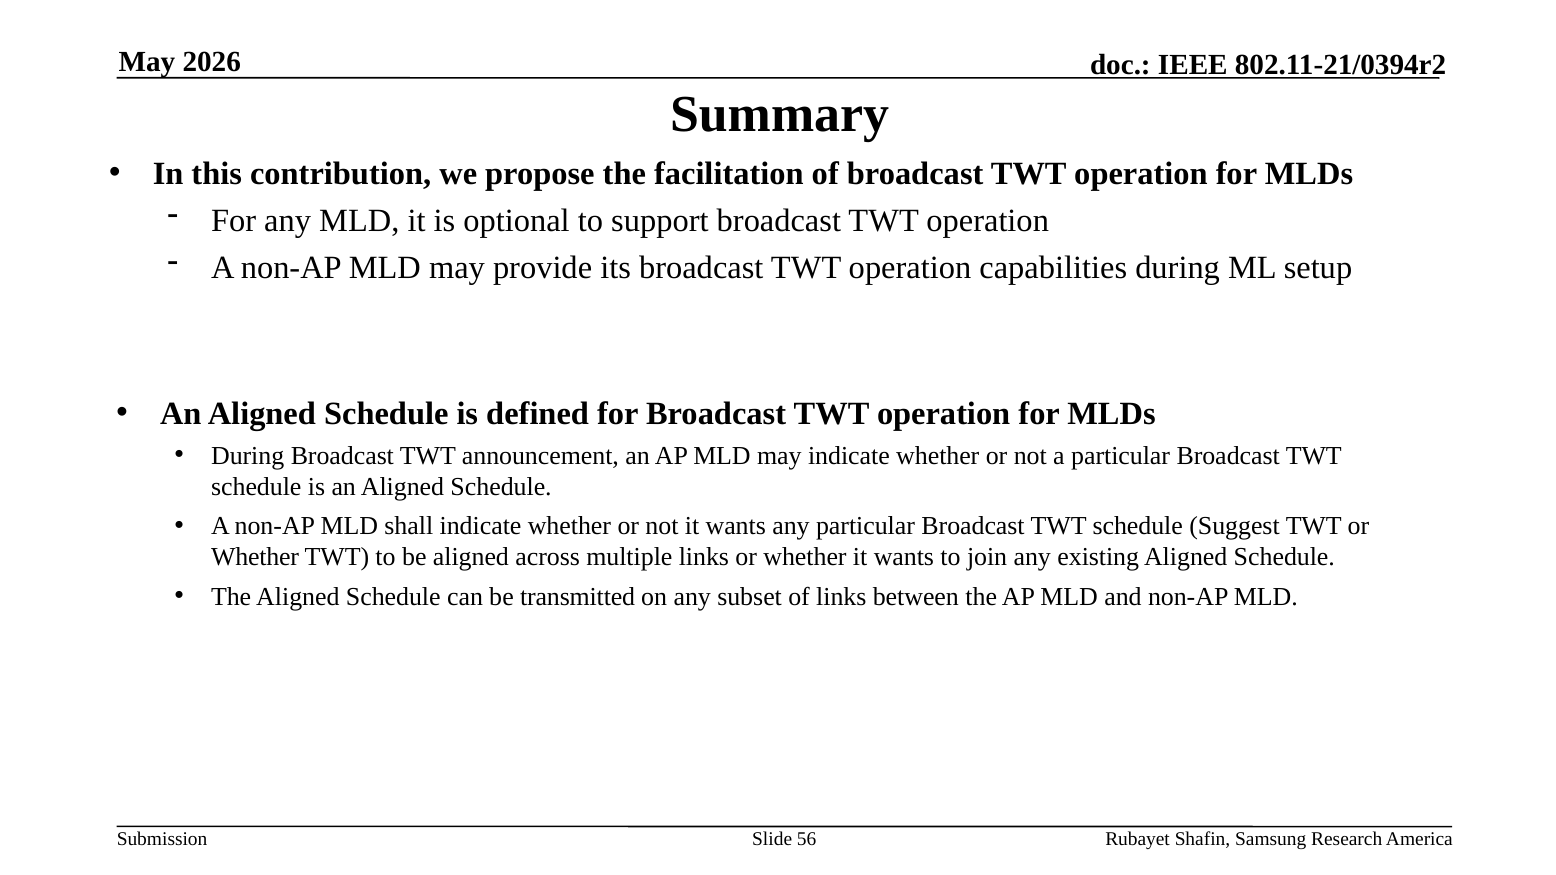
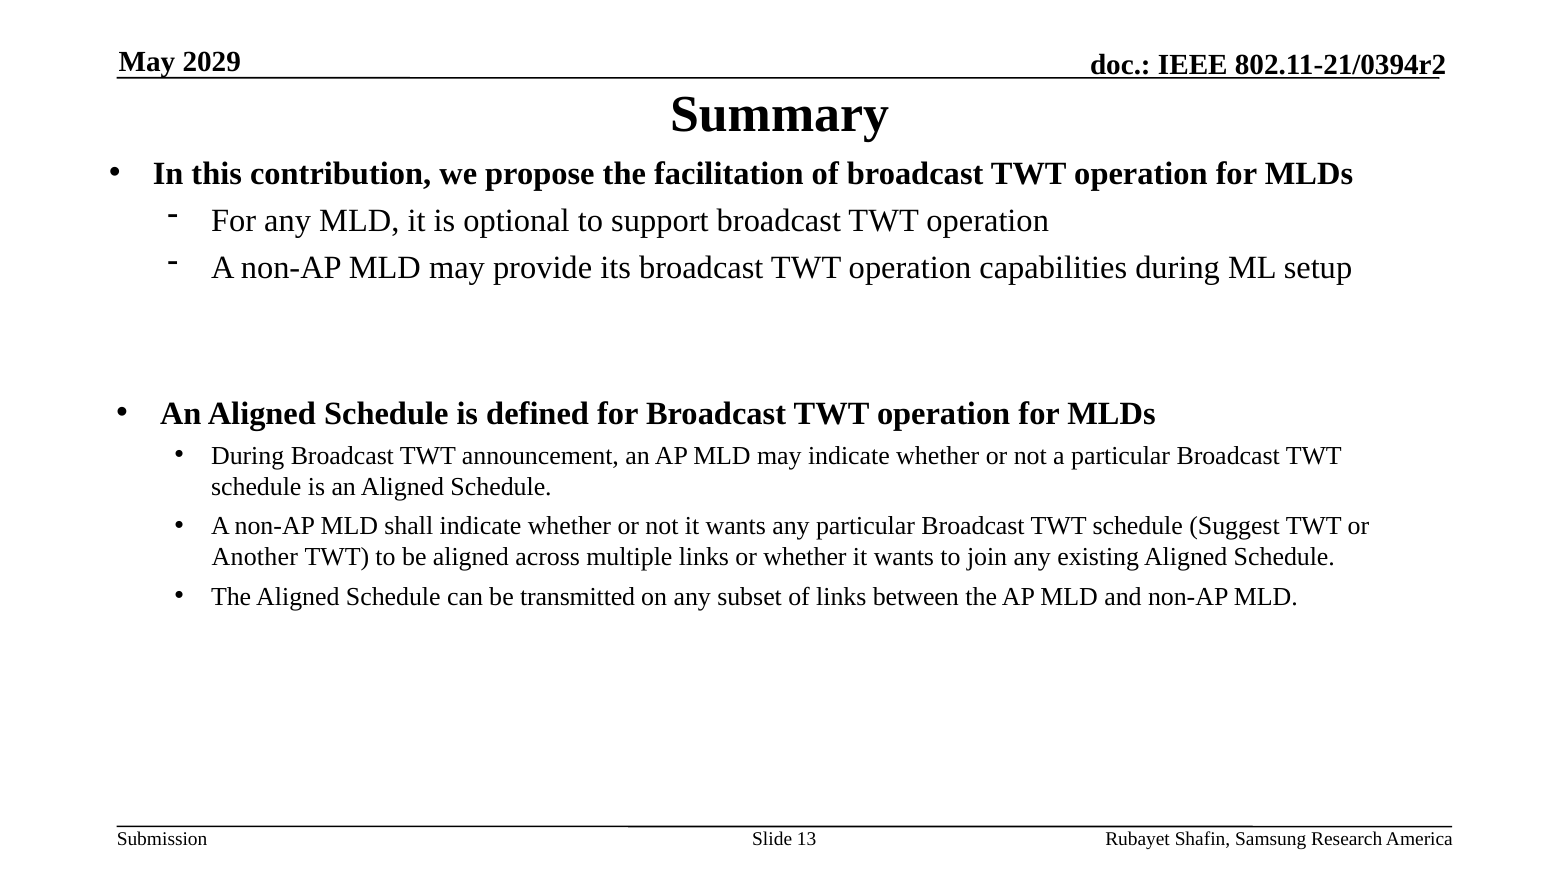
2026: 2026 -> 2029 (212, 62)
Whether: Whether -> Another (255, 557)
56: 56 -> 13 (807, 839)
